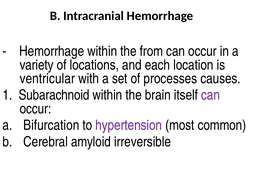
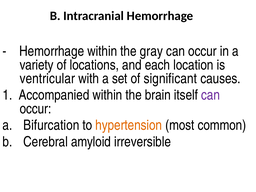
from: from -> gray (151, 51)
processes: processes -> significant (170, 79)
Subarachnoid: Subarachnoid -> Accompanied (54, 95)
hypertension colour: purple -> orange (129, 125)
